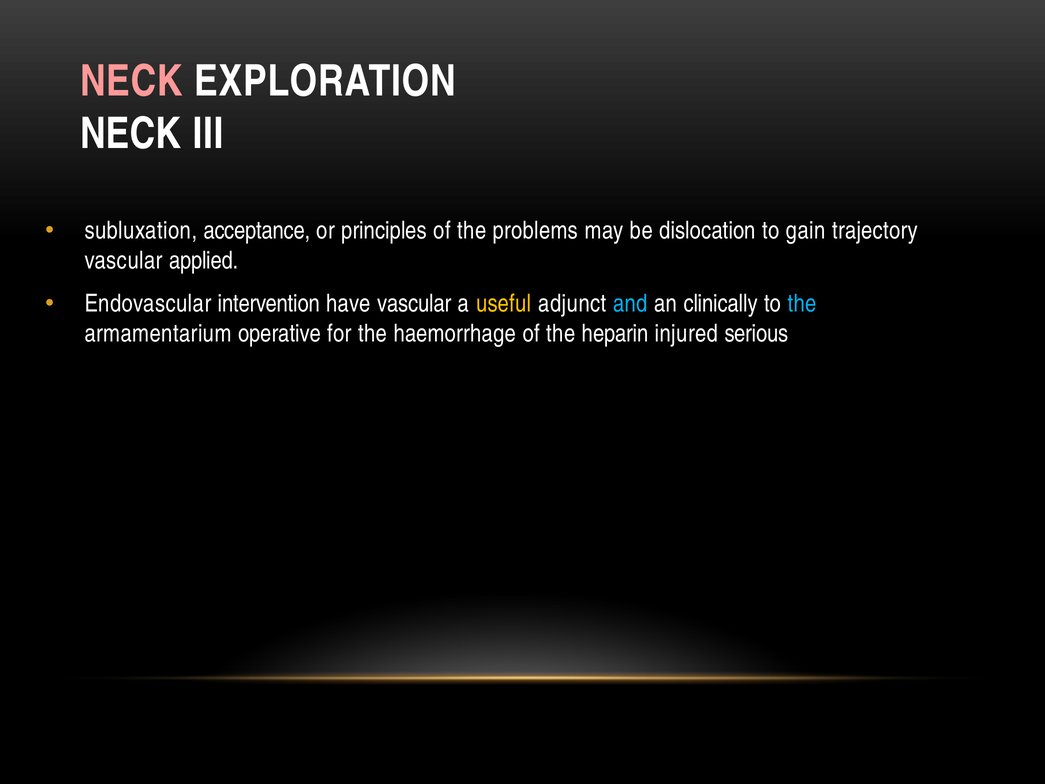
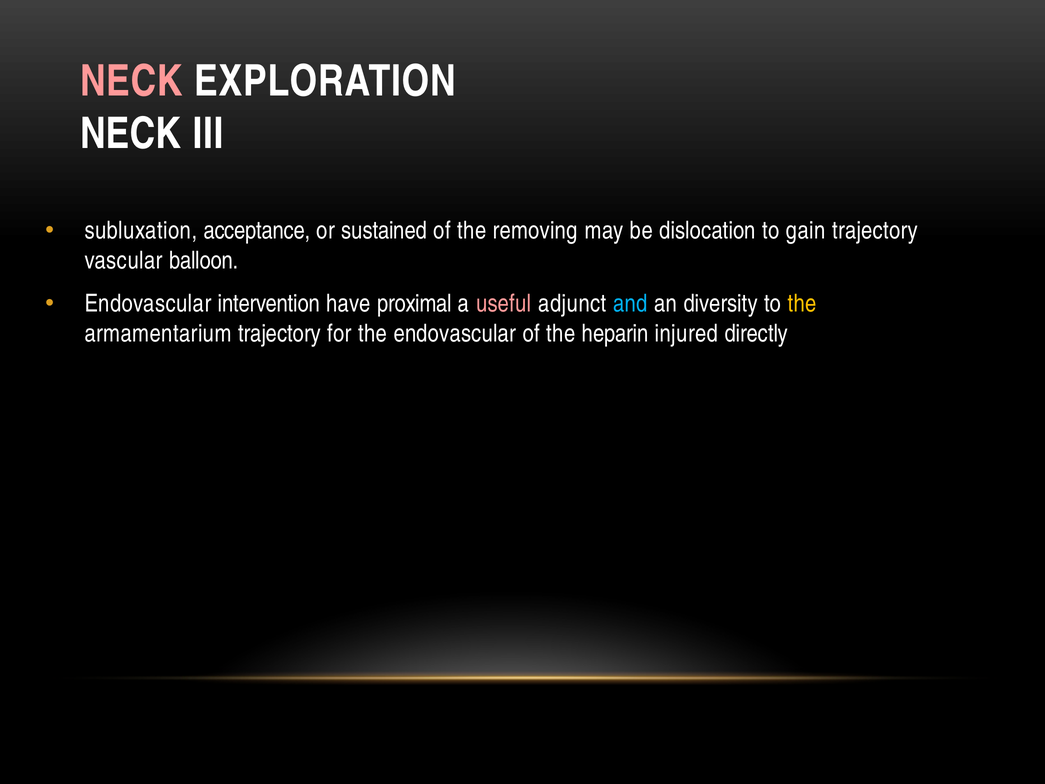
principles: principles -> sustained (384, 231)
problems: problems -> removing (535, 231)
applied: applied -> balloon (204, 260)
have vascular: vascular -> proximal (414, 304)
useful colour: yellow -> pink (504, 304)
clinically: clinically -> diversity (721, 304)
the colour: light blue -> yellow (802, 304)
armamentarium operative: operative -> trajectory (279, 333)
the haemorrhage: haemorrhage -> endovascular (455, 333)
serious: serious -> directly (756, 333)
